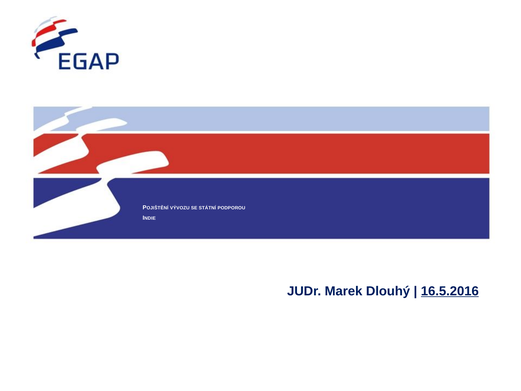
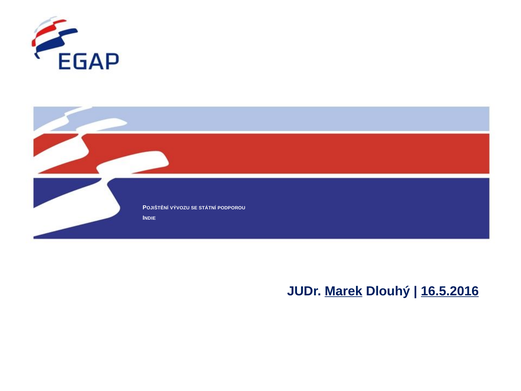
Marek underline: none -> present (344, 291)
